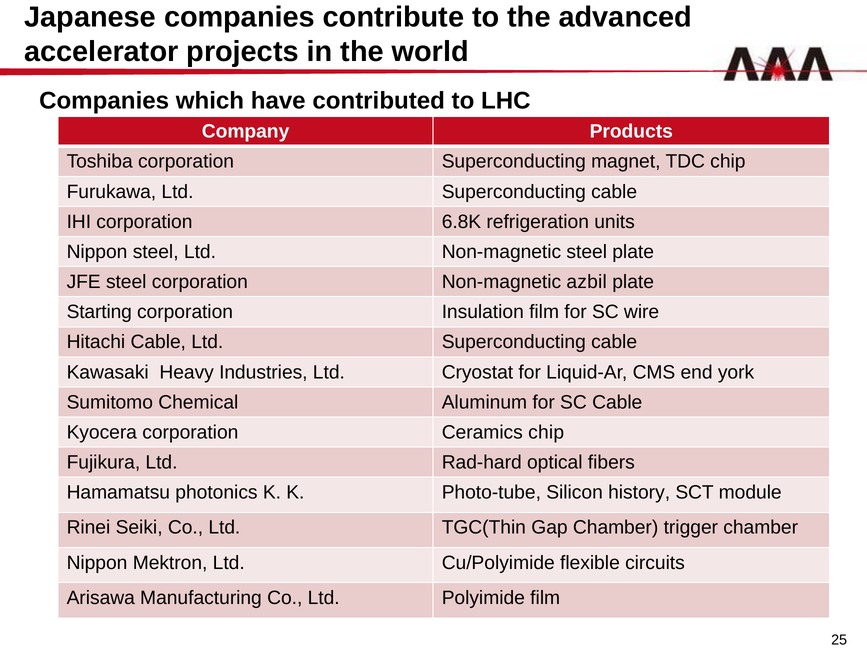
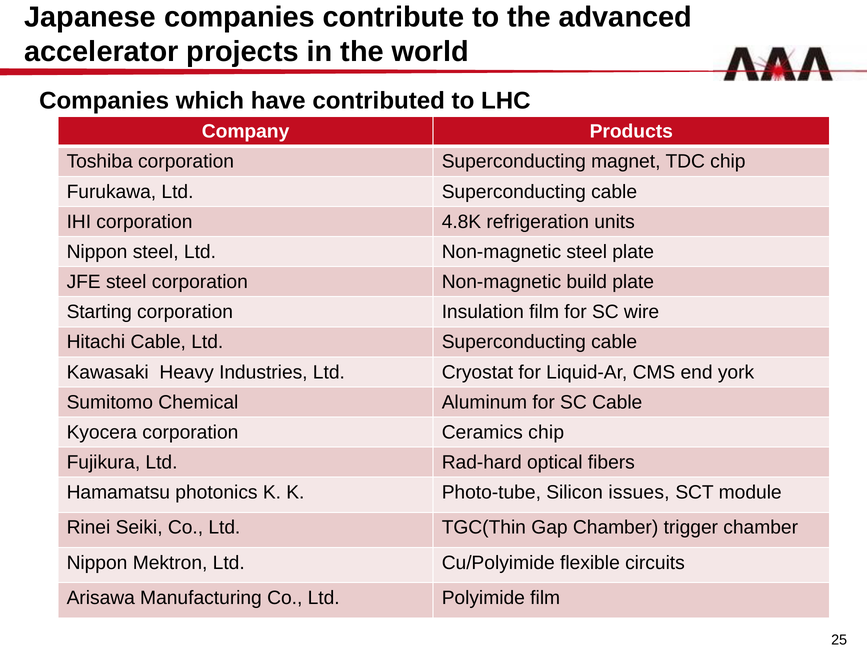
6.8K: 6.8K -> 4.8K (461, 222)
azbil: azbil -> build (587, 282)
history: history -> issues (639, 492)
